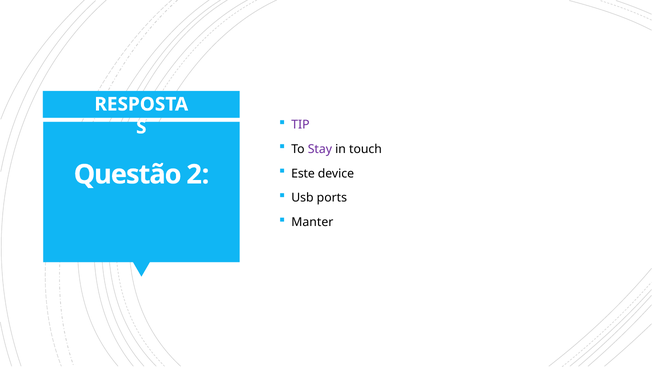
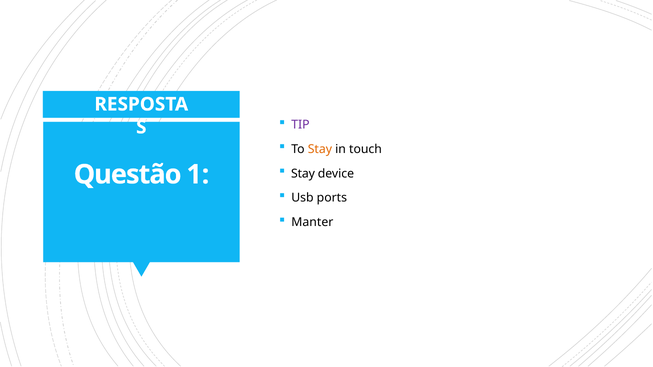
Stay colour: purple -> orange (320, 149)
Este: Este -> Stay (303, 174)
2: 2 -> 1 (198, 175)
